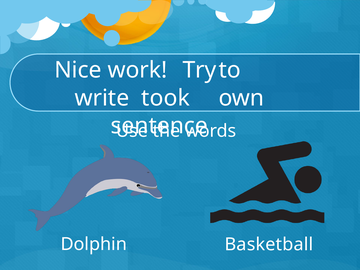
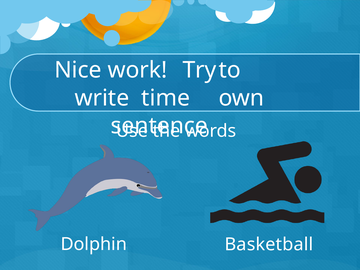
took: took -> time (166, 98)
